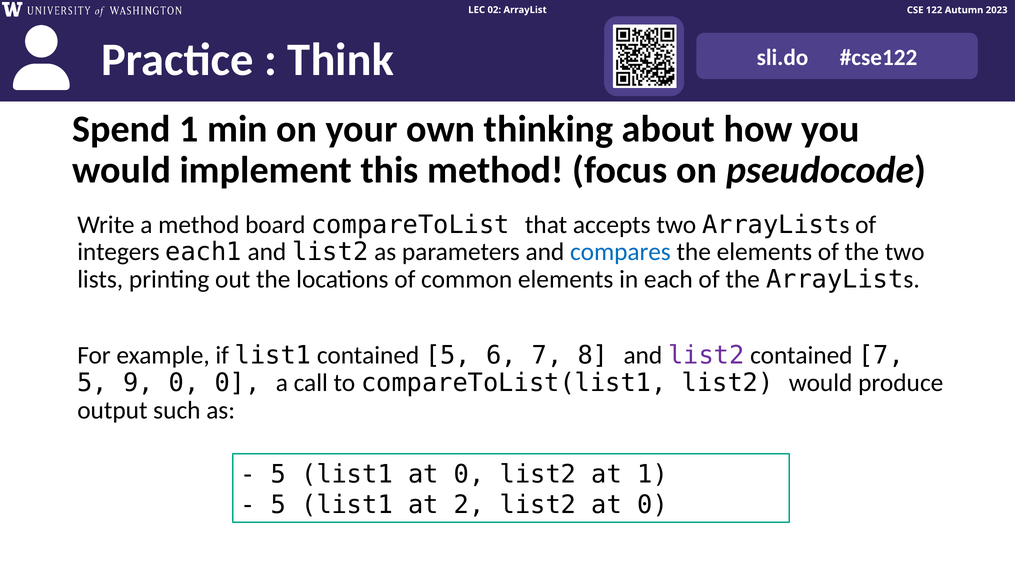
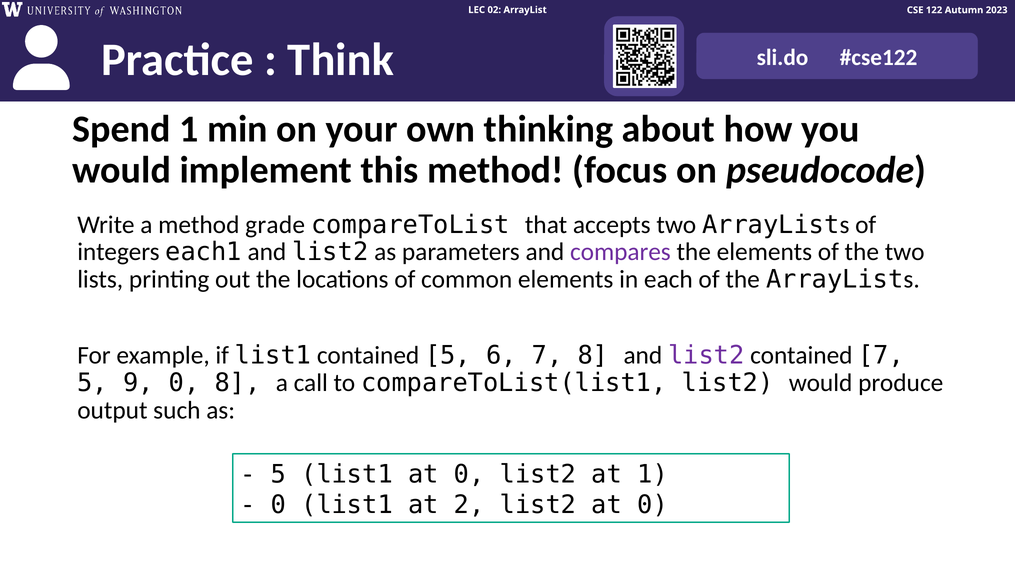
board: board -> grade (275, 225)
compares colour: blue -> purple (620, 252)
0 0: 0 -> 8 (238, 383)
5: 5 -> 0 (278, 505)
